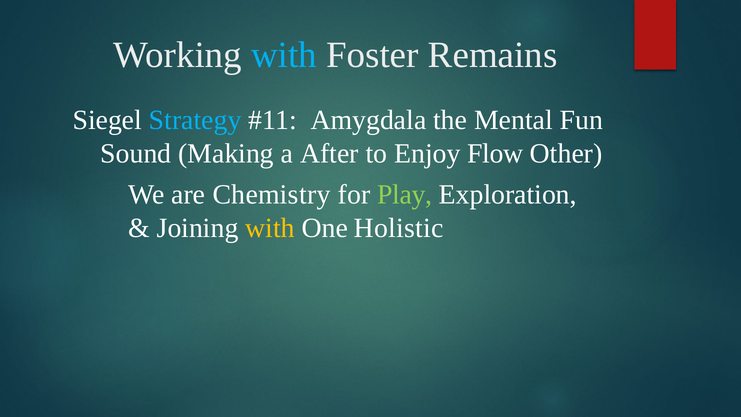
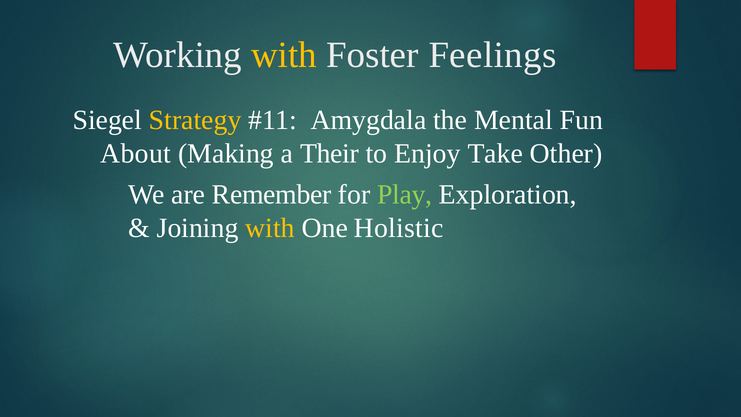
with colour: light blue -> yellow (284, 55)
Remains: Remains -> Feelings (492, 55)
Strategy colour: light blue -> yellow (195, 120)
Sound: Sound -> About (136, 153)
After: After -> Their (330, 153)
Flow: Flow -> Take (495, 153)
Chemistry: Chemistry -> Remember (272, 194)
